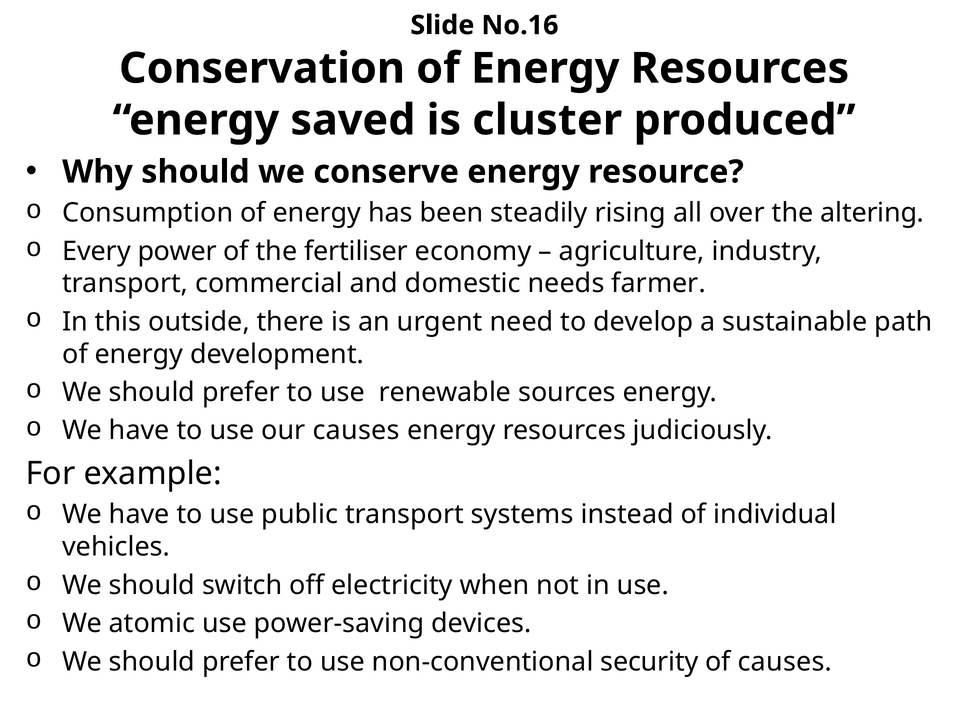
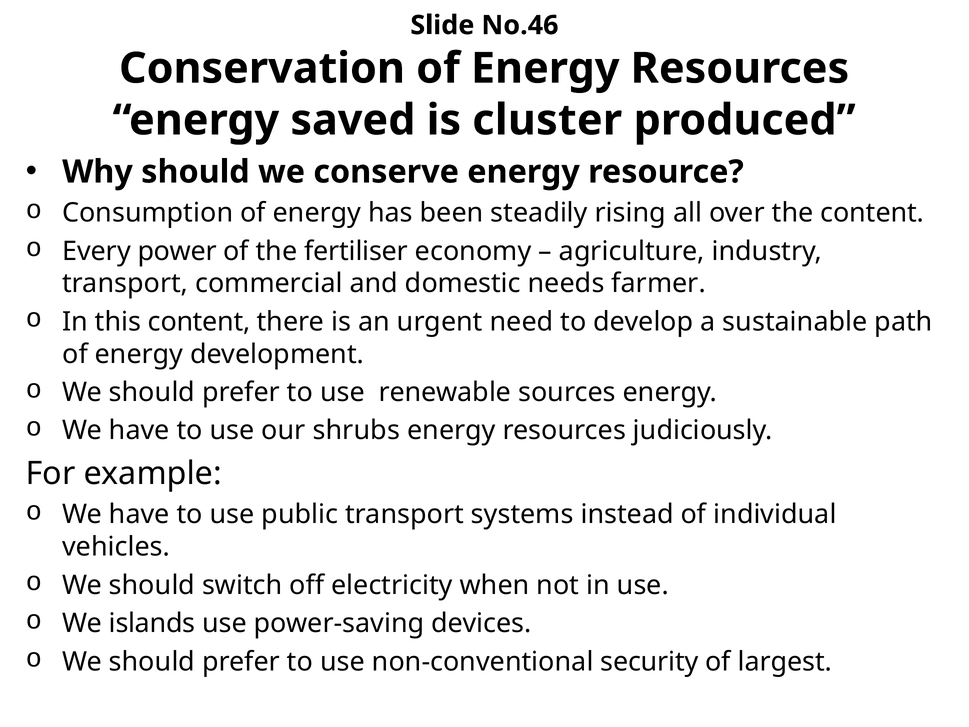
No.16: No.16 -> No.46 (520, 25)
the altering: altering -> content (872, 213)
this outside: outside -> content (199, 322)
our causes: causes -> shrubs (356, 430)
atomic: atomic -> islands (152, 623)
of causes: causes -> largest (785, 661)
